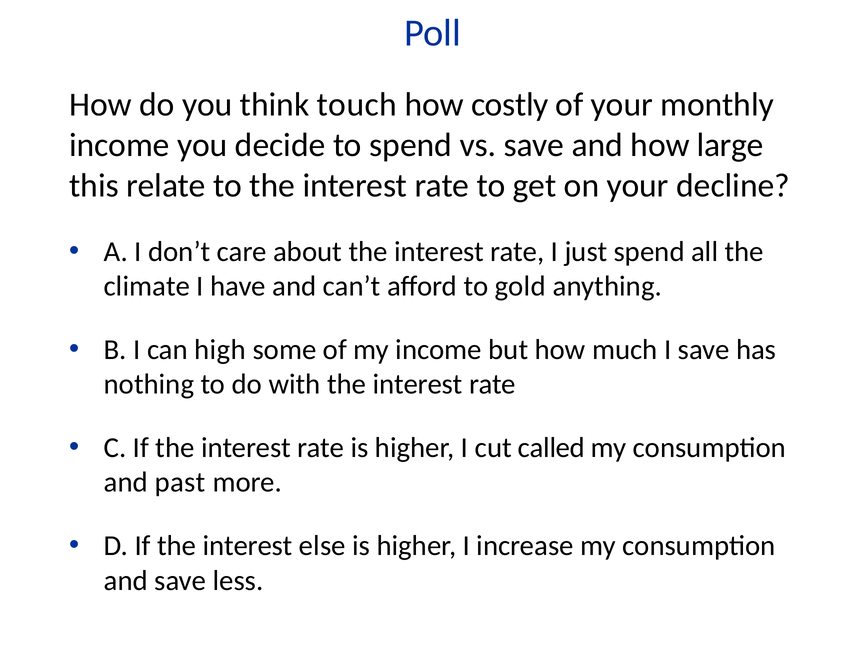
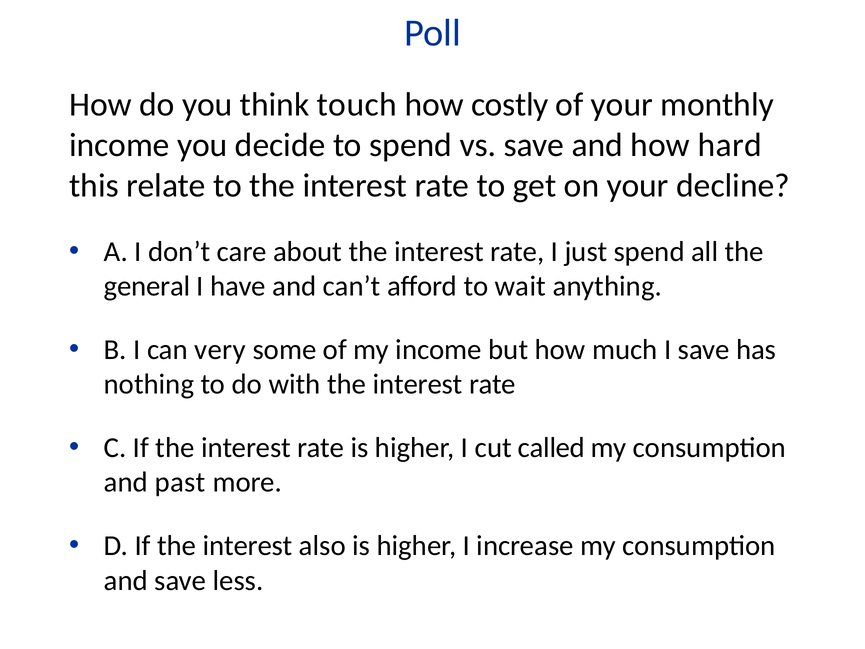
large: large -> hard (730, 145)
climate: climate -> general (147, 286)
gold: gold -> wait (520, 286)
high: high -> very (220, 350)
else: else -> also (322, 546)
